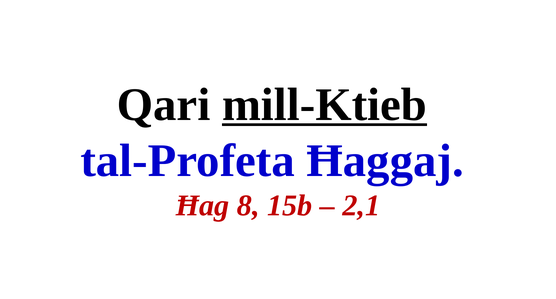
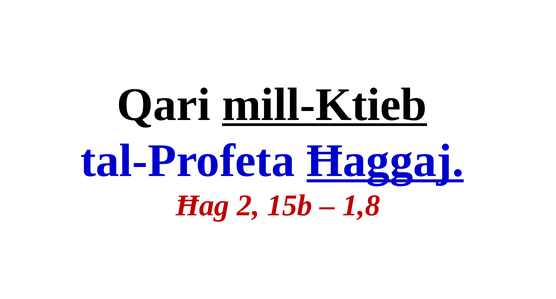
Ħaggaj underline: none -> present (385, 161)
8: 8 -> 2 (248, 206)
2,1: 2,1 -> 1,8 (361, 206)
